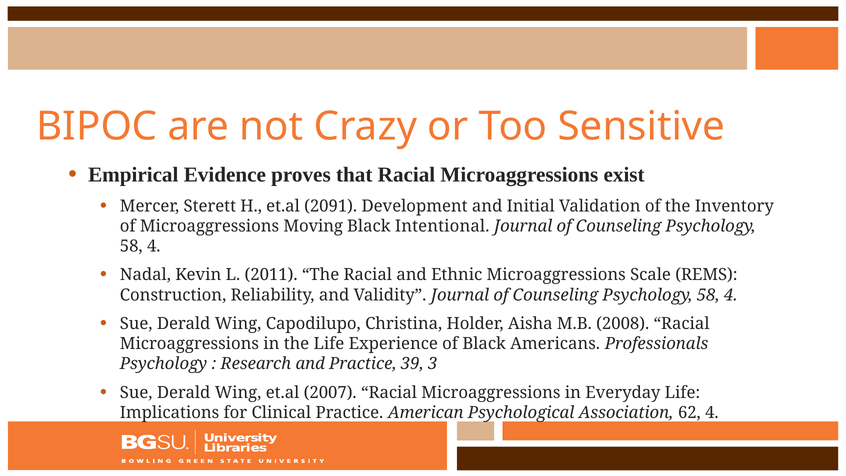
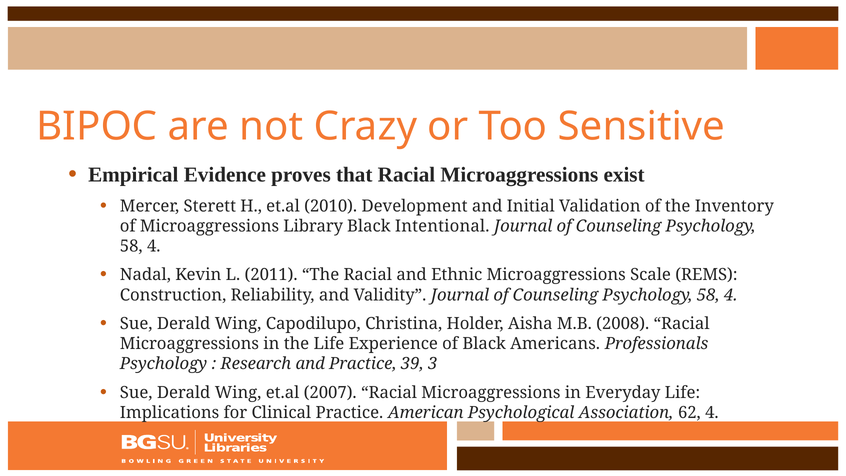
2091: 2091 -> 2010 (331, 206)
Moving: Moving -> Library (313, 226)
